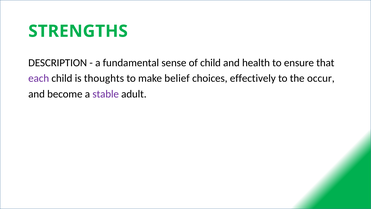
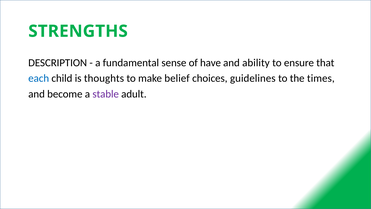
of child: child -> have (211, 63)
health: health -> ability (256, 63)
each colour: purple -> blue (39, 78)
effectively: effectively -> guidelines (253, 78)
occur: occur -> times (321, 78)
